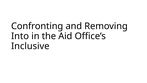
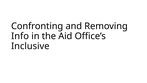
Into: Into -> Info (20, 36)
